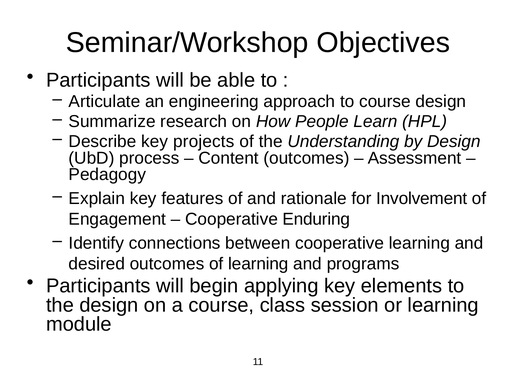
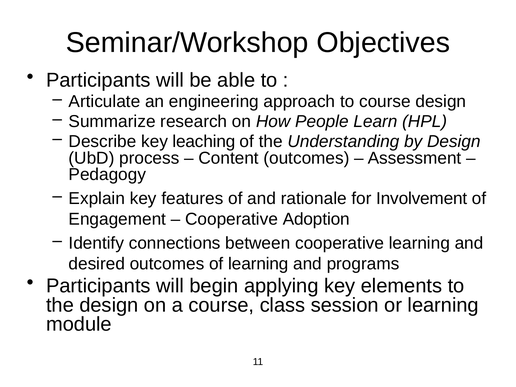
projects: projects -> leaching (204, 142)
Enduring: Enduring -> Adoption (316, 219)
